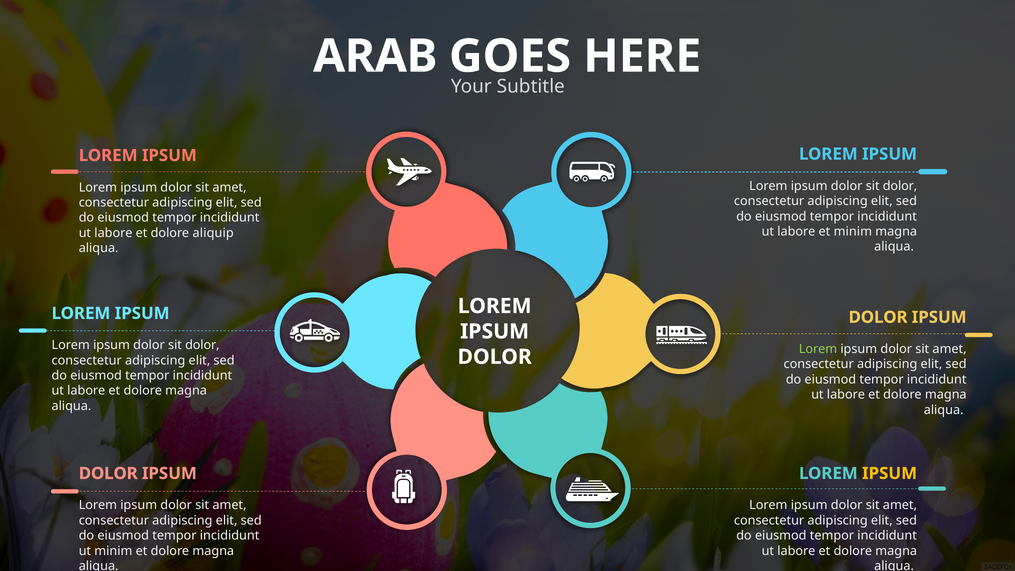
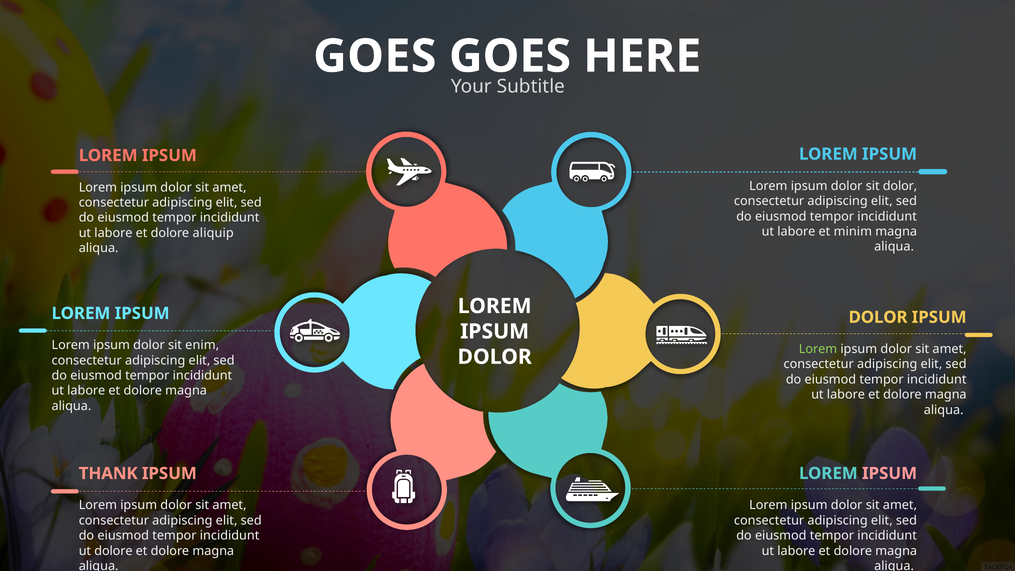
ARAB: ARAB -> GOES (375, 56)
dolor: dolor -> enim (202, 345)
DOLOR: DOLOR -> THANK (108, 473)
IPSUM colour: yellow -> pink (890, 473)
ut minim: minim -> dolore (113, 551)
